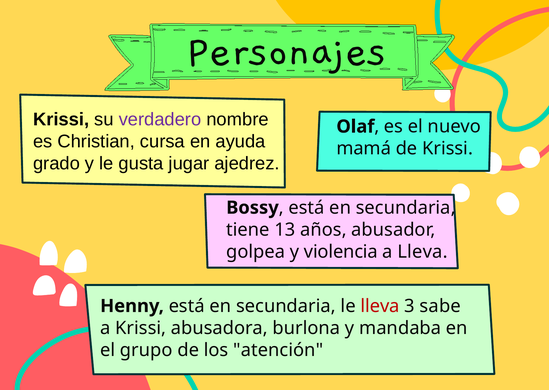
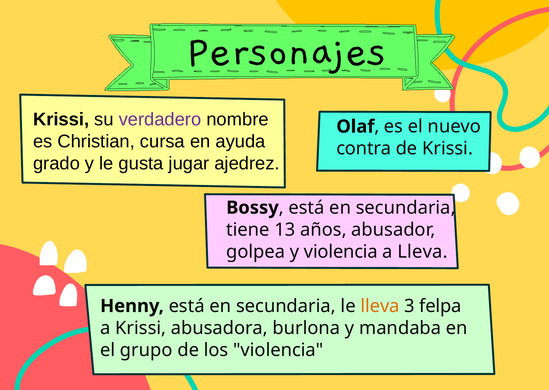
mamá: mamá -> contra (364, 148)
lleva colour: red -> orange (380, 306)
sabe: sabe -> felpa (440, 306)
los atención: atención -> violencia (278, 350)
